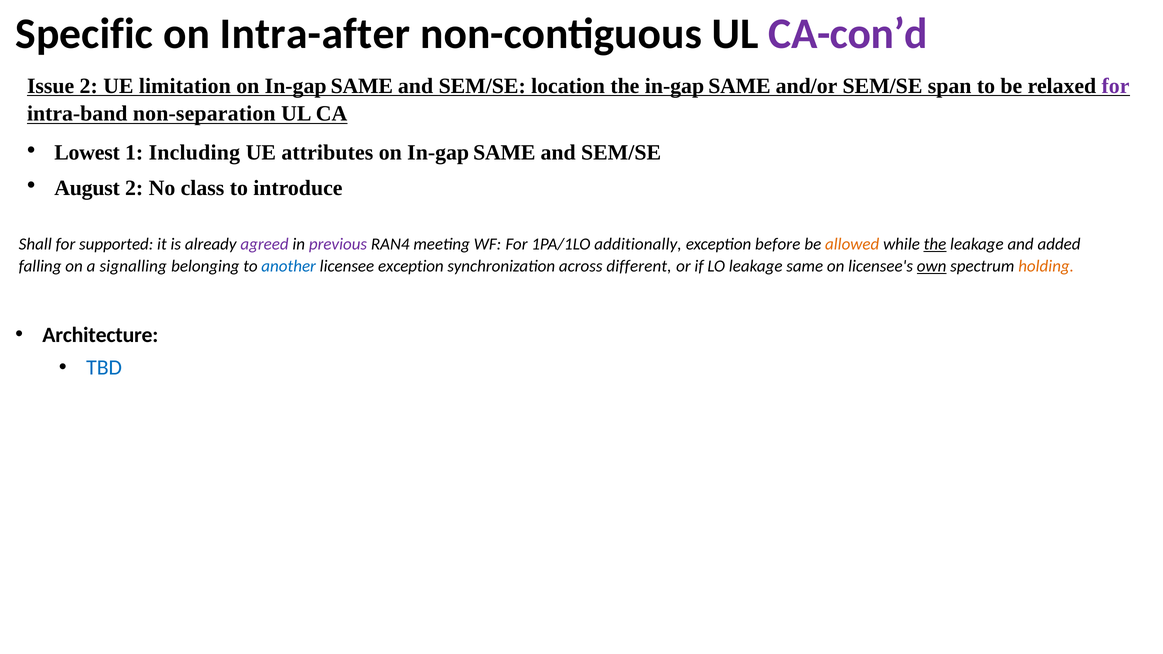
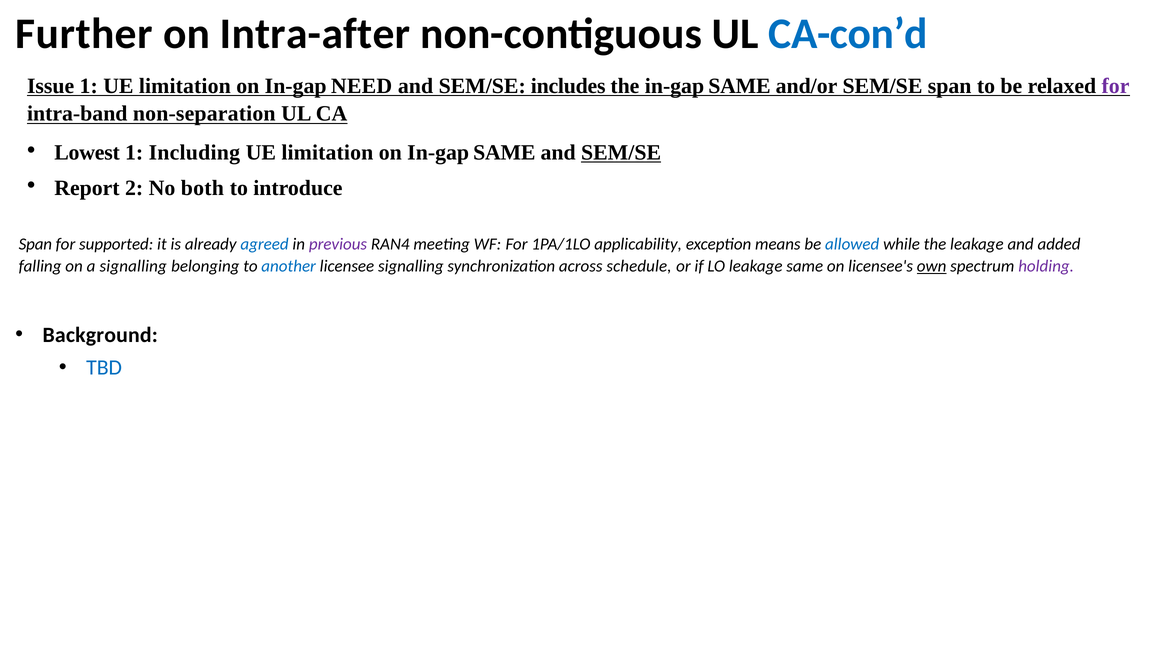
Specific: Specific -> Further (84, 34)
CA-con’d colour: purple -> blue (848, 34)
Issue 2: 2 -> 1 (89, 86)
SAME: SAME -> NEED (362, 86)
location: location -> includes (568, 86)
attributes: attributes -> limitation (327, 153)
SEM/SE underline: none -> present (621, 153)
August: August -> Report (87, 188)
class: class -> both (202, 188)
Shall: Shall -> Span (35, 244)
agreed colour: purple -> blue (265, 244)
additionally: additionally -> applicability (638, 244)
before: before -> means (778, 244)
allowed colour: orange -> blue (852, 244)
the underline: present -> none (935, 244)
licensee exception: exception -> signalling (411, 266)
different: different -> schedule (639, 266)
holding colour: orange -> purple (1046, 266)
Architecture: Architecture -> Background (100, 335)
